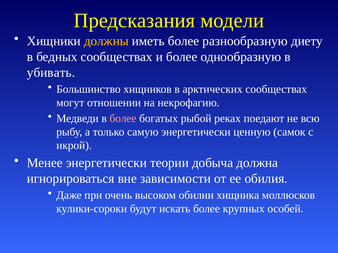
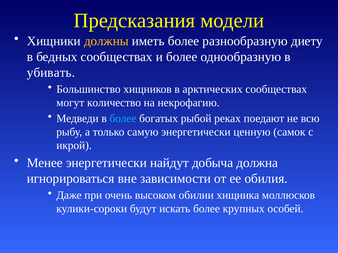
отношении: отношении -> количество (114, 103)
более colour: pink -> light blue (123, 119)
теории: теории -> найдут (169, 163)
